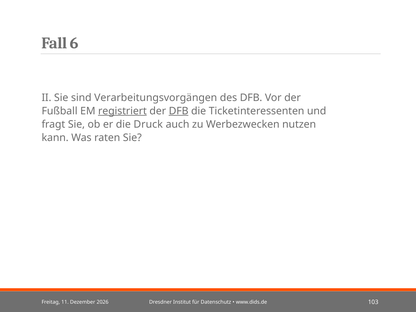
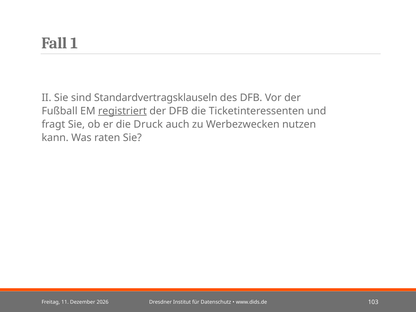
6: 6 -> 1 (74, 43)
Verarbeitungsvorgängen: Verarbeitungsvorgängen -> Standardvertragsklauseln (156, 98)
DFB underline: present -> none (179, 111)
